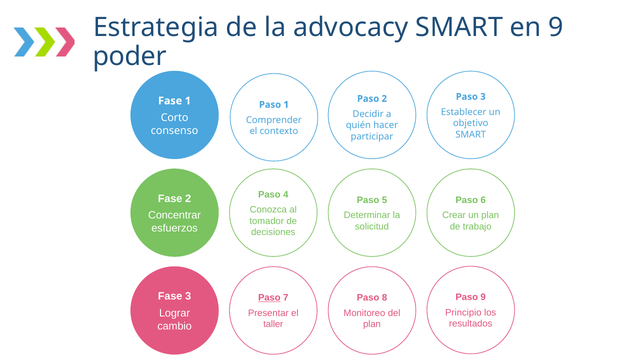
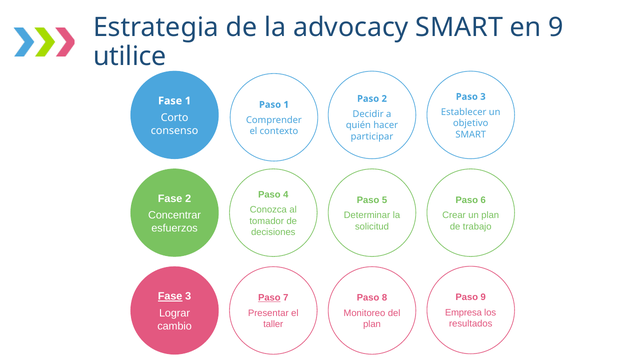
poder: poder -> utilice (130, 56)
Fase underline: none -> present (170, 296)
Principio: Principio -> Empresa (463, 313)
